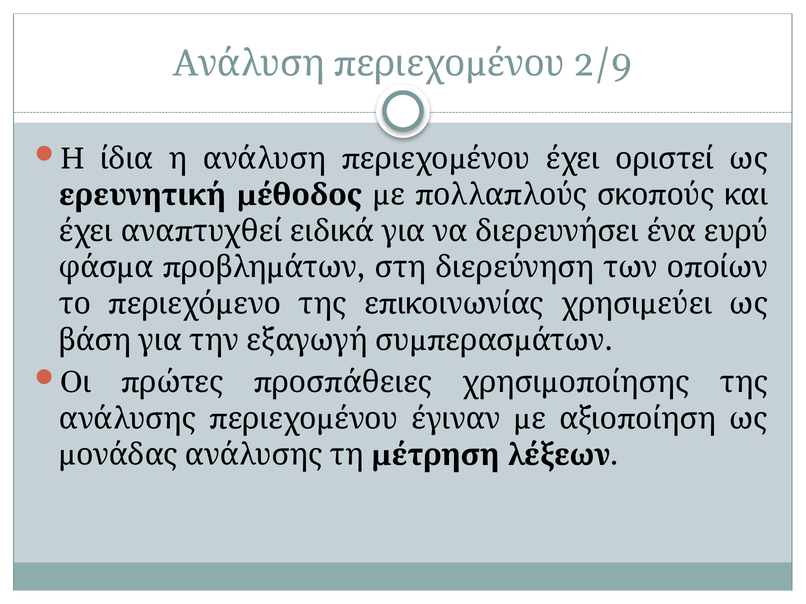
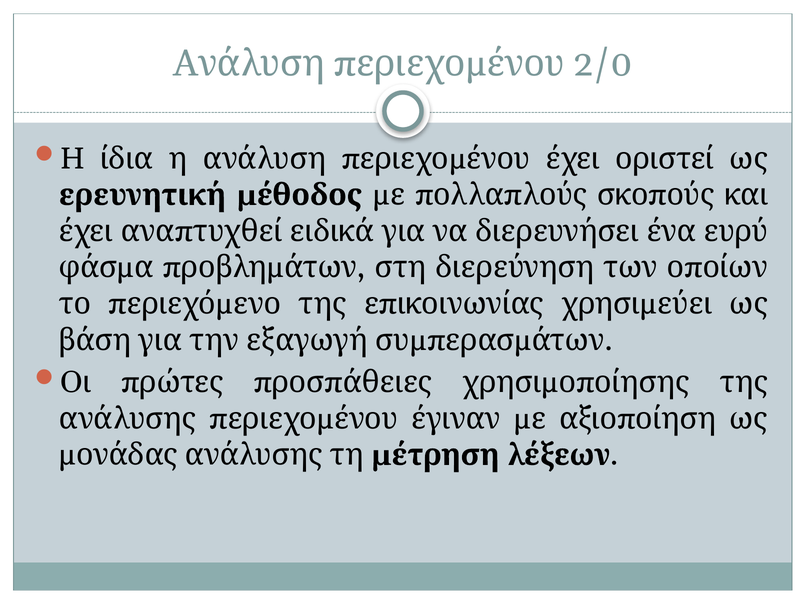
2/9: 2/9 -> 2/0 (603, 63)
